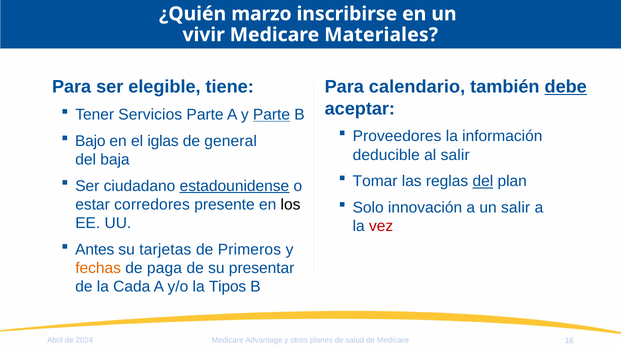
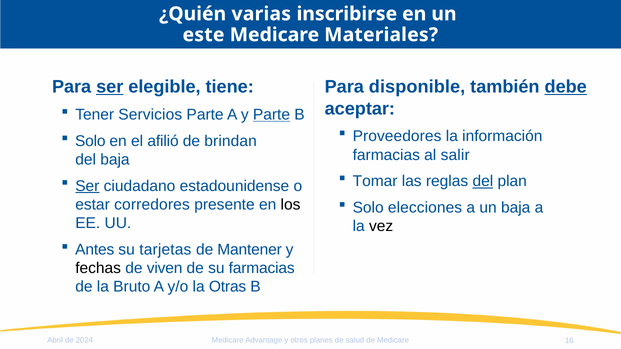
marzo: marzo -> varias (261, 14)
vivir: vivir -> este (204, 35)
ser underline: none -> present (110, 87)
calendario: calendario -> disponible (417, 87)
Bajo: Bajo -> Solo (90, 141)
iglas: iglas -> afilió (163, 141)
general: general -> brindan (231, 141)
deducible: deducible -> farmacias (386, 155)
Ser underline: none -> present (87, 186)
estadounidense underline: present -> none (234, 186)
innovación: innovación -> elecciones (425, 208)
un salir: salir -> baja (516, 208)
vez colour: red -> black (381, 226)
Primeros: Primeros -> Mantener (250, 250)
fechas colour: orange -> black (98, 268)
paga: paga -> viven (165, 268)
su presentar: presentar -> farmacias (262, 268)
Cada: Cada -> Bruto (132, 287)
Tipos: Tipos -> Otras (228, 287)
